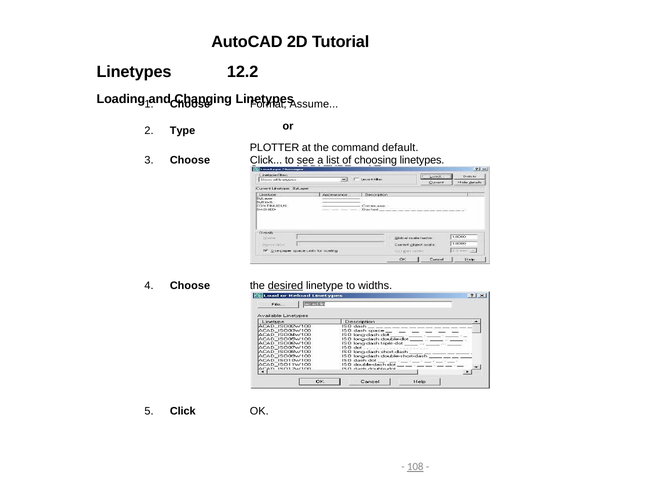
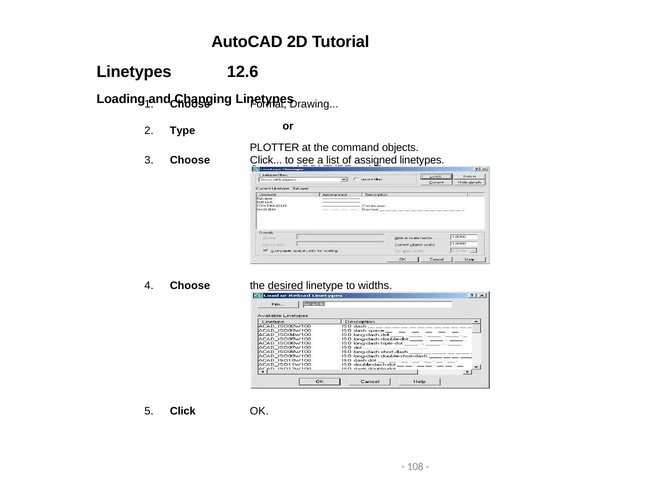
12.2: 12.2 -> 12.6 (243, 72)
Assume: Assume -> Drawing (314, 104)
default: default -> objects (400, 148)
choosing: choosing -> assigned (376, 160)
108 underline: present -> none (415, 467)
